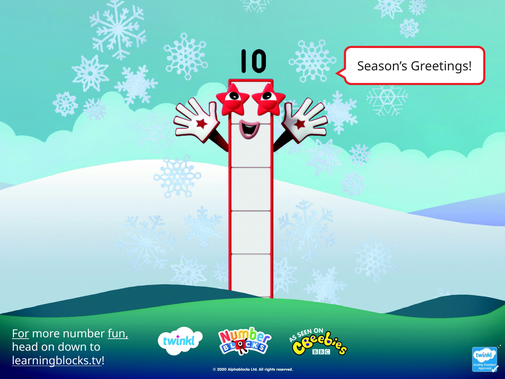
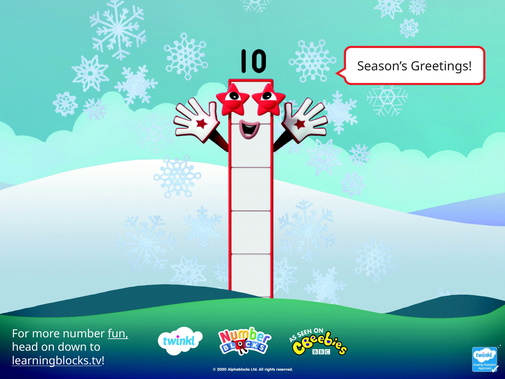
For underline: present -> none (20, 334)
